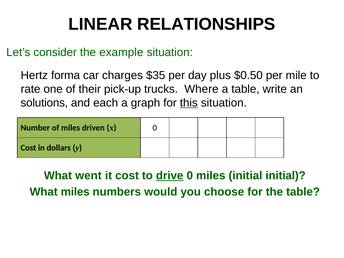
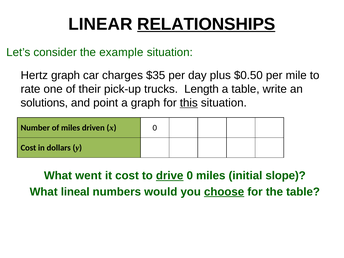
RELATIONSHIPS underline: none -> present (206, 24)
Hertz forma: forma -> graph (66, 75)
Where: Where -> Length (202, 89)
each: each -> point (106, 103)
initial initial: initial -> slope (286, 176)
What miles: miles -> lineal (75, 192)
choose underline: none -> present (224, 192)
